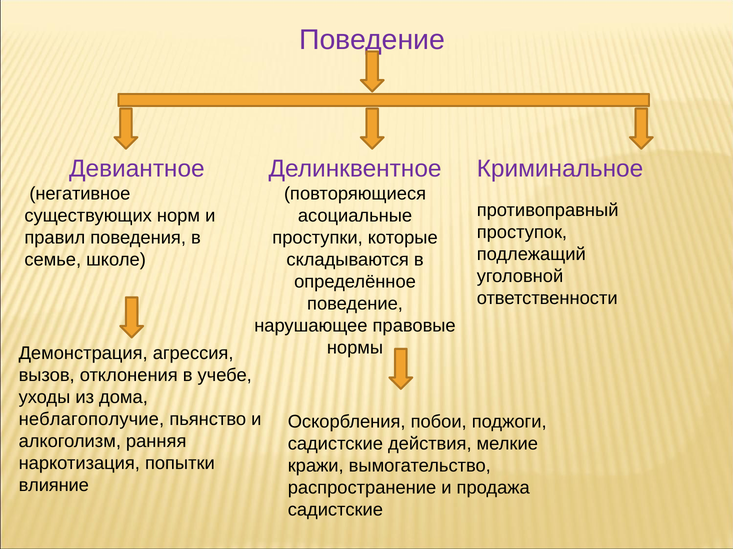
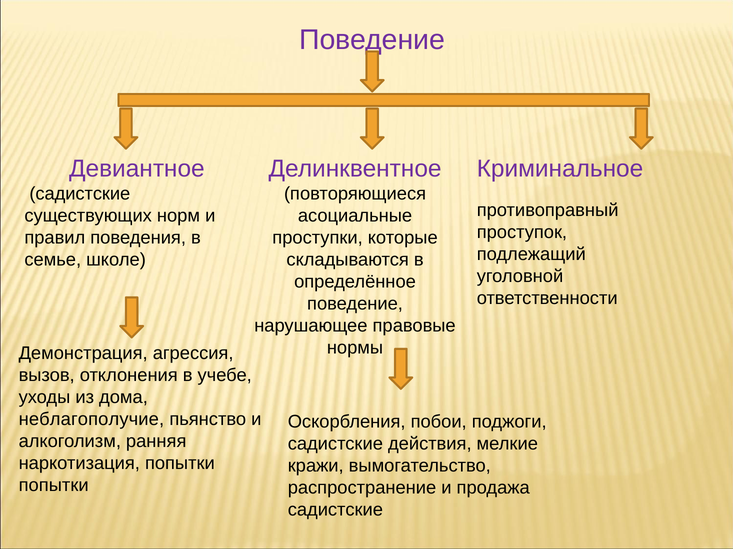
негативное: негативное -> садистские (80, 194)
влияние: влияние -> попытки (54, 486)
